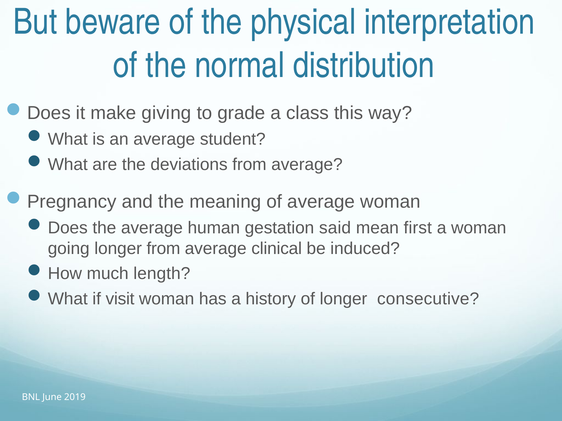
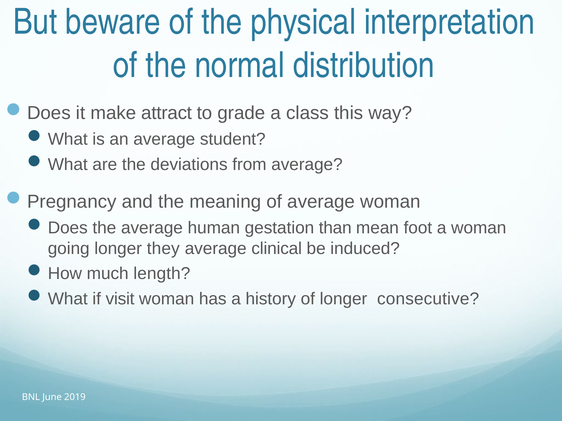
giving: giving -> attract (167, 113)
said: said -> than (335, 228)
first: first -> foot (418, 228)
longer from: from -> they (163, 249)
